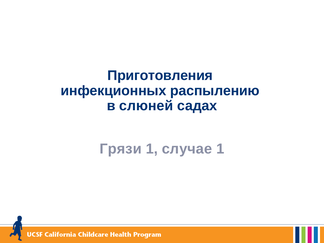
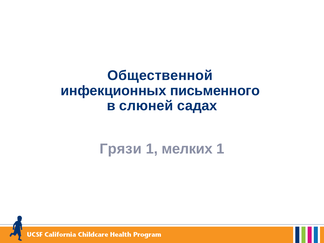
Приготовления: Приготовления -> Общественной (160, 76)
распылению: распылению -> письменного (215, 91)
случае: случае -> мелких (187, 149)
